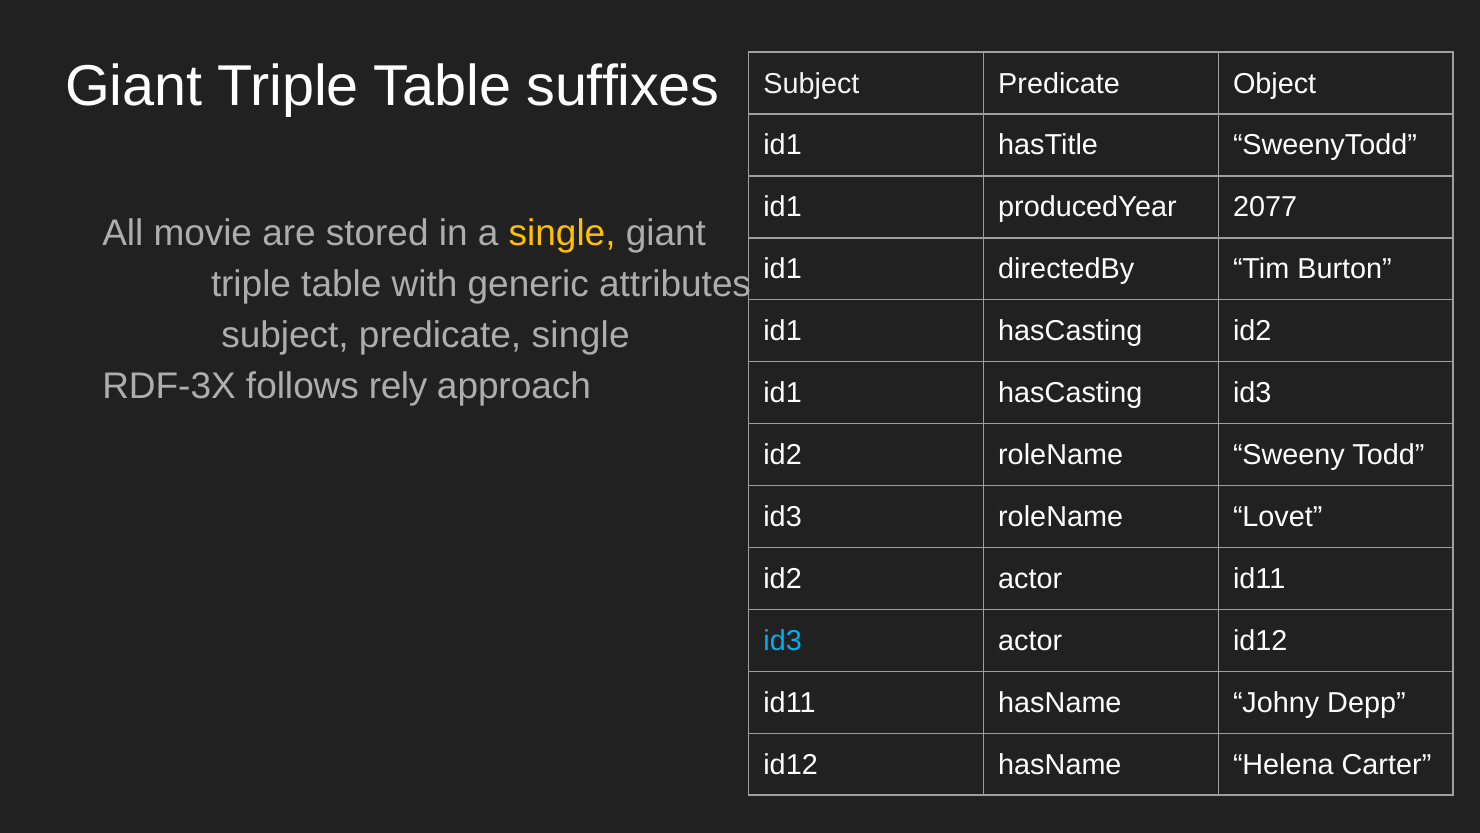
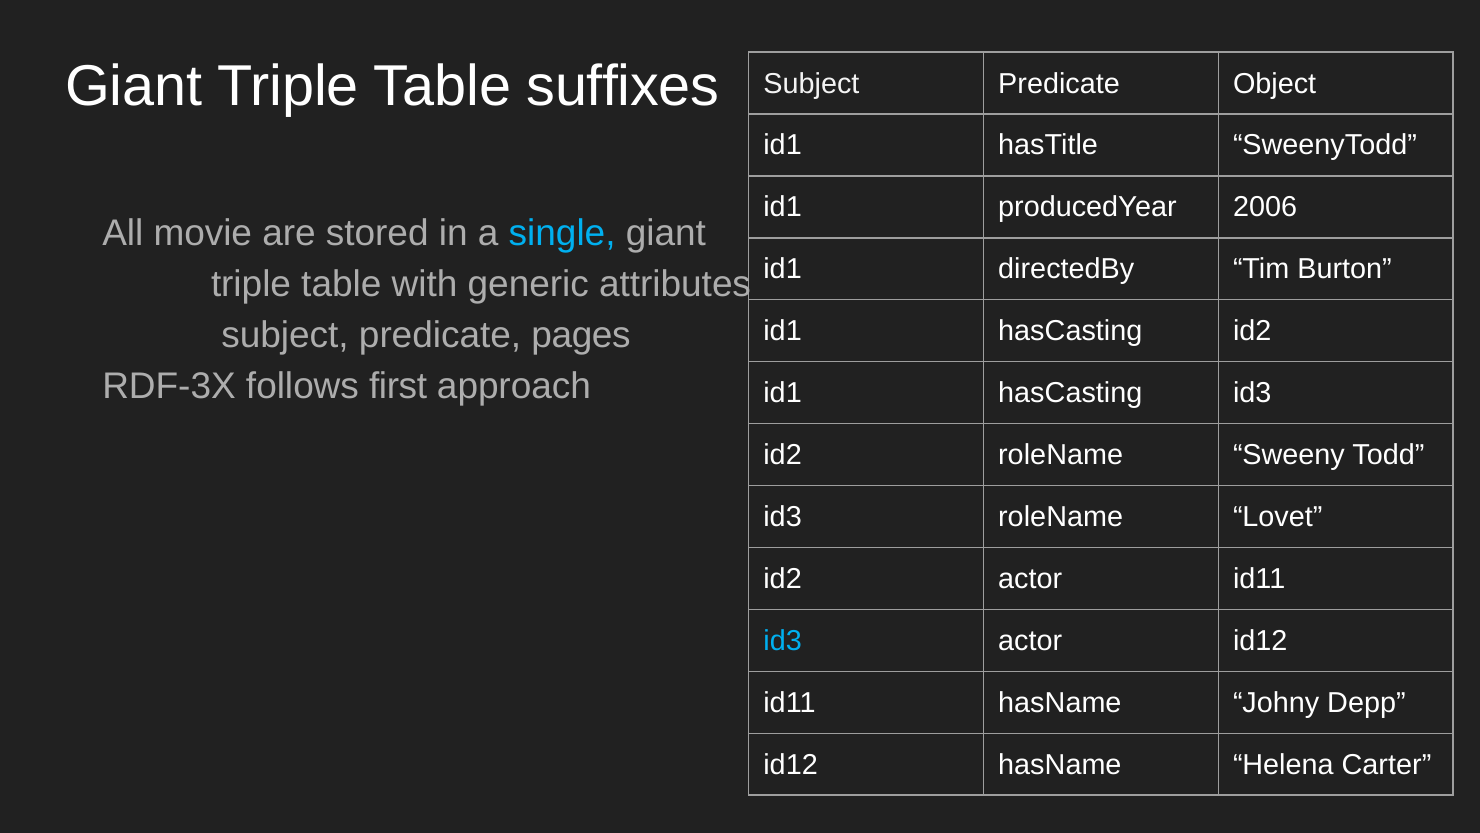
2077: 2077 -> 2006 (1265, 207)
single colour: yellow -> light blue (562, 233)
predicate single: single -> pages (581, 335)
rely: rely -> first (398, 386)
